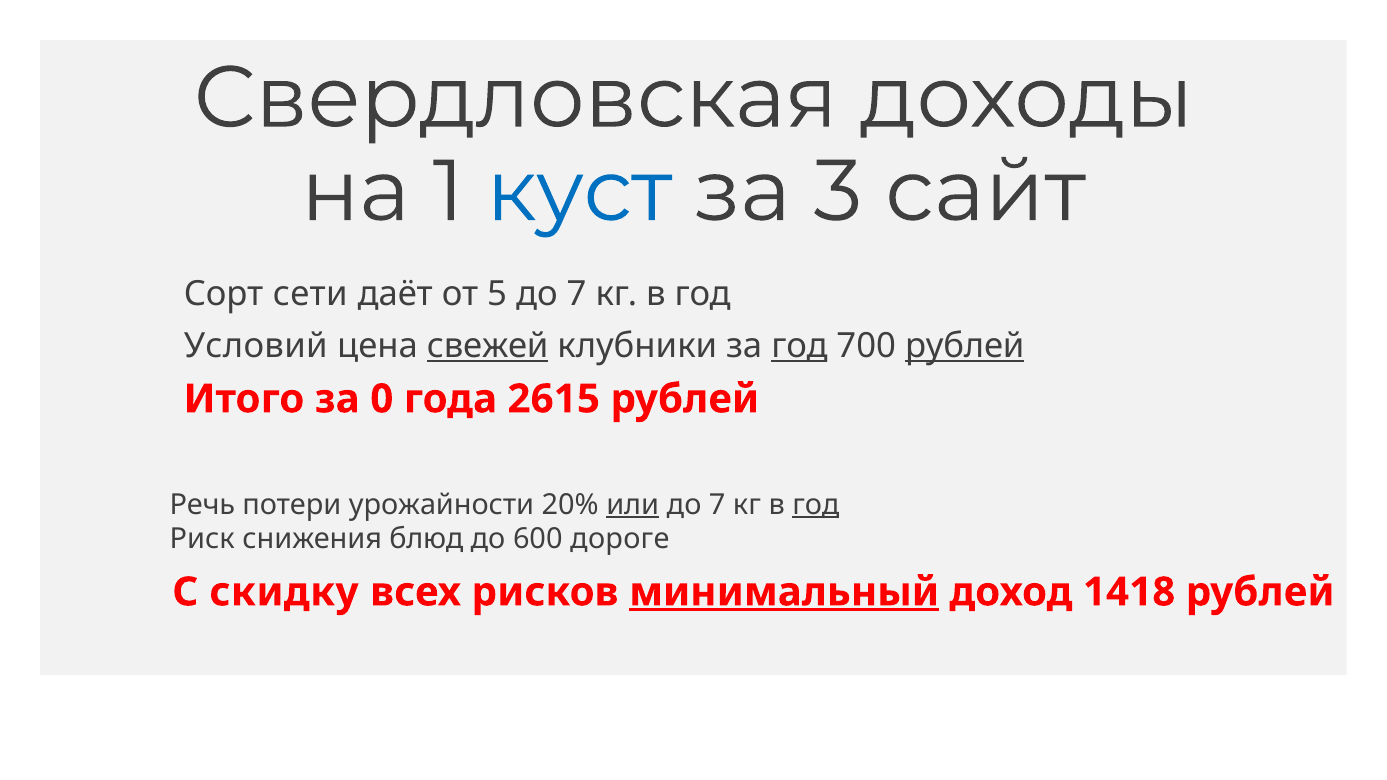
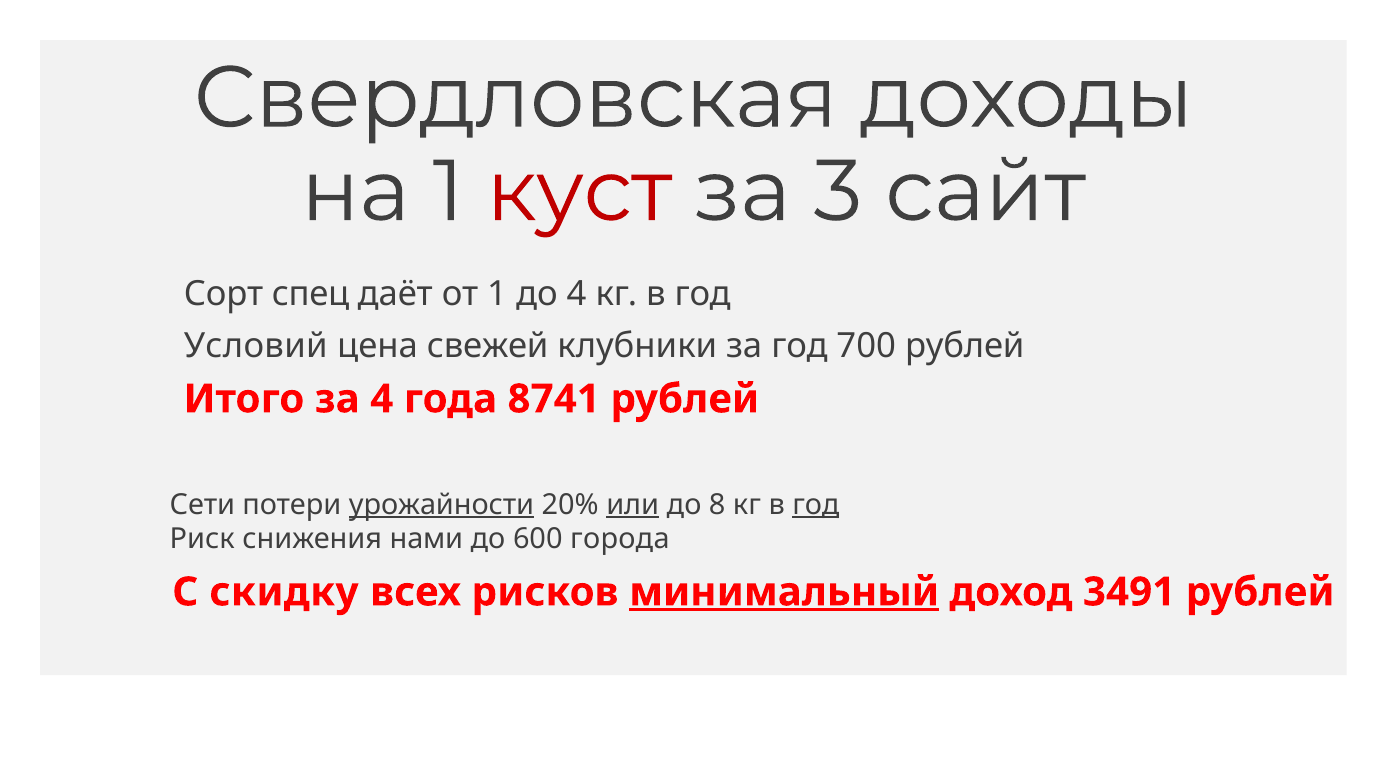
куст colour: blue -> red (579, 192)
сети: сети -> спец (311, 294)
от 5: 5 -> 1 (497, 294)
7: 7 -> 4 (577, 294)
свежей underline: present -> none (488, 346)
год underline: present -> none (800, 346)
рублей underline: present -> none (965, 346)
за 0: 0 -> 4 (382, 399)
2615: 2615 -> 8741 (554, 399)
Речь: Речь -> Сети (202, 505)
урожайности underline: none -> present (442, 505)
7: 7 -> 8 (717, 505)
блюд: блюд -> нами (426, 539)
дороге: дороге -> города (620, 539)
1418: 1418 -> 3491 (1129, 592)
